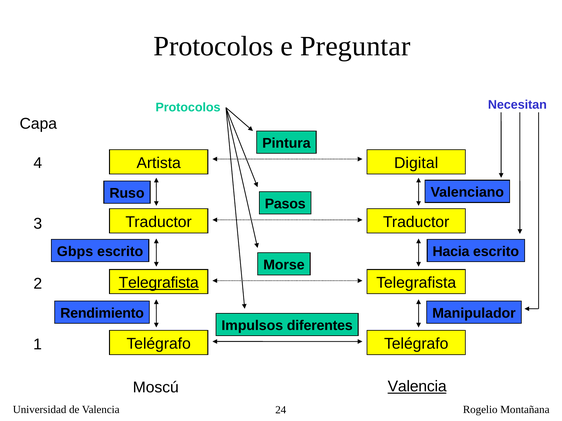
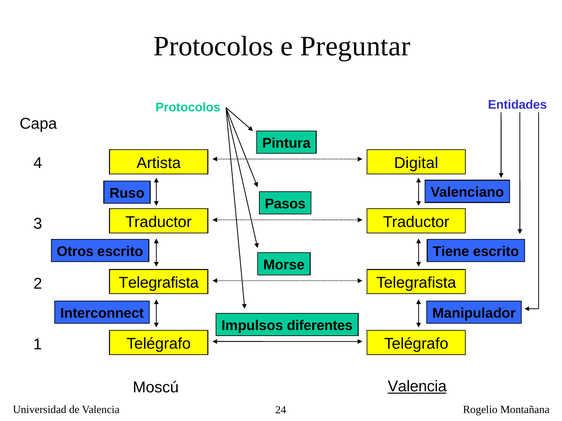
Necesitan: Necesitan -> Entidades (517, 105)
Gbps: Gbps -> Otros (75, 252)
Hacia: Hacia -> Tiene (451, 252)
Telegrafista underline: present -> none (159, 283)
Rendimiento: Rendimiento -> Interconnect (102, 313)
